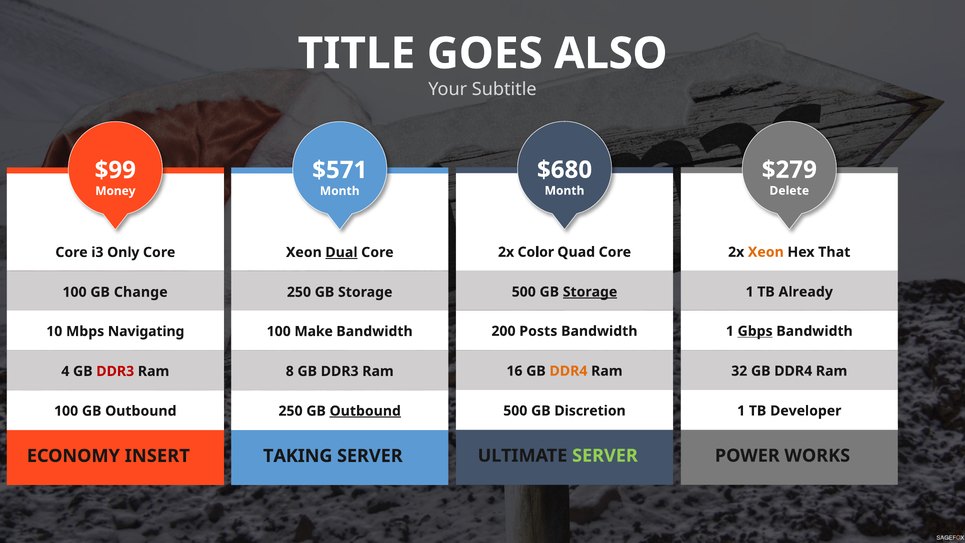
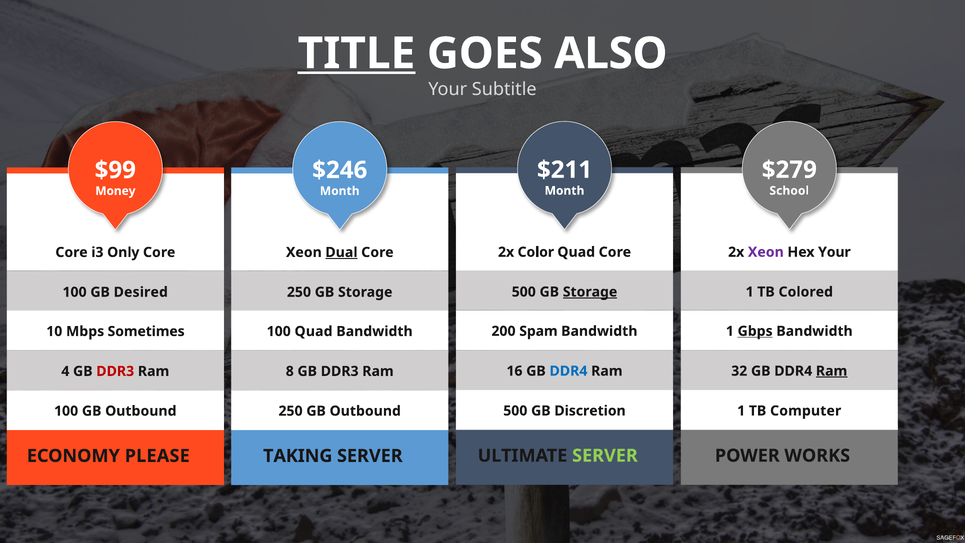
TITLE underline: none -> present (357, 54)
$680: $680 -> $211 (565, 170)
$571: $571 -> $246 (340, 170)
Delete: Delete -> School (789, 191)
Xeon colour: orange -> purple (766, 252)
Hex That: That -> Your (834, 252)
Already: Already -> Colored (806, 292)
Change: Change -> Desired (141, 292)
Posts: Posts -> Spam (538, 331)
Navigating: Navigating -> Sometimes (146, 331)
100 Make: Make -> Quad (314, 331)
DDR4 colour: orange -> blue (568, 371)
Ram underline: none -> present (832, 371)
Developer: Developer -> Computer (806, 411)
Outbound underline: present -> none (365, 411)
INSERT: INSERT -> PLEASE (157, 456)
